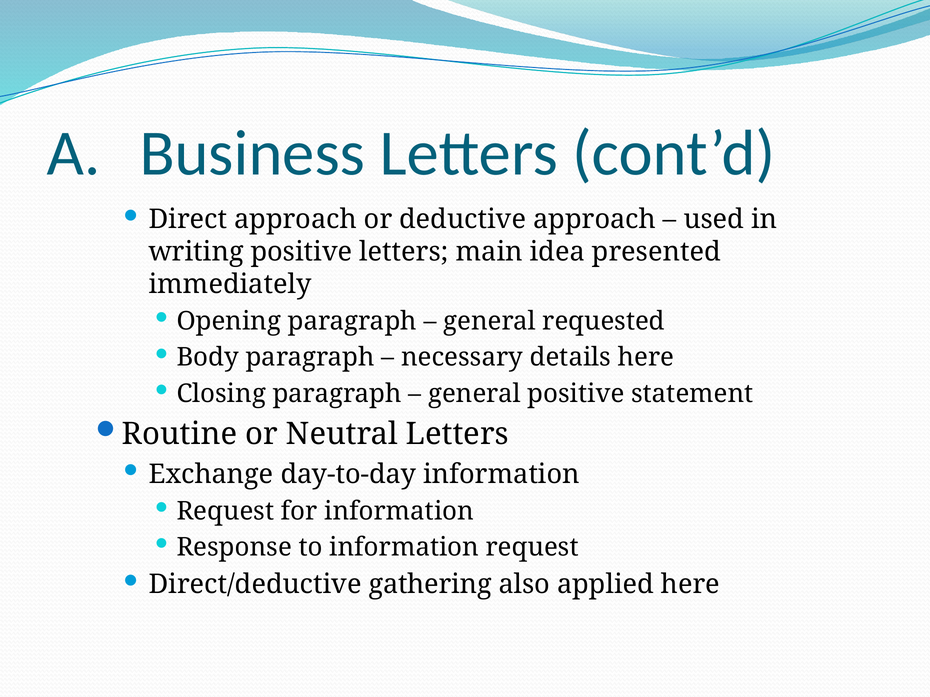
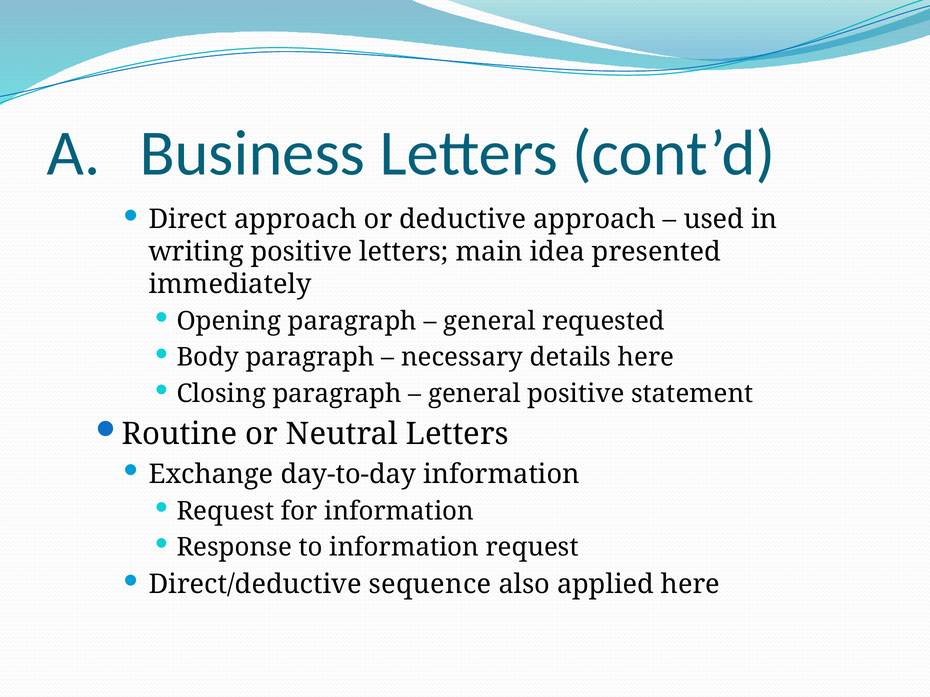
gathering: gathering -> sequence (430, 585)
